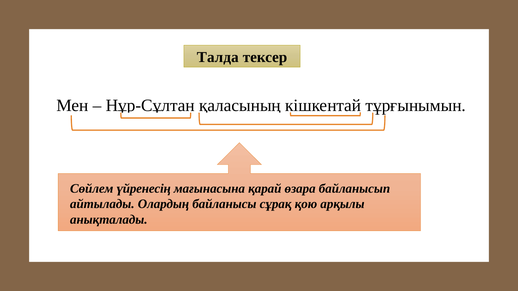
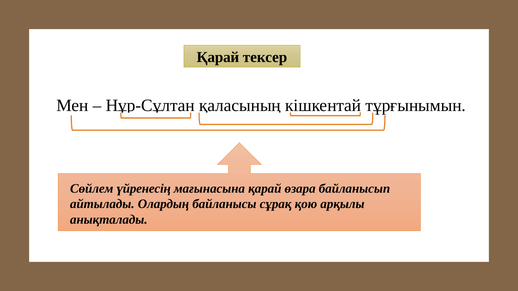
Талда: Талда -> Қарай (218, 57)
